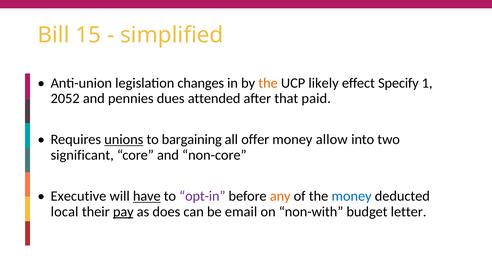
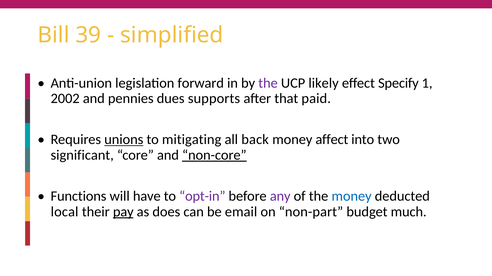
15: 15 -> 39 (88, 35)
changes: changes -> forward (201, 83)
the colour: orange -> purple (268, 83)
2052: 2052 -> 2002 (65, 99)
attended: attended -> supports (214, 99)
bargaining: bargaining -> mitigating (192, 140)
offer: offer -> back (255, 140)
allow: allow -> affect (332, 140)
non-core underline: none -> present (214, 155)
Executive: Executive -> Functions (79, 197)
have underline: present -> none (147, 197)
any colour: orange -> purple (280, 197)
non-with: non-with -> non-part (311, 212)
letter: letter -> much (409, 212)
